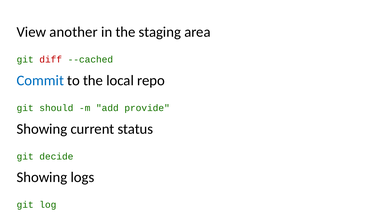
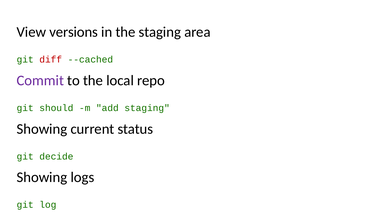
another: another -> versions (74, 32)
Commit colour: blue -> purple (40, 80)
add provide: provide -> staging (147, 108)
